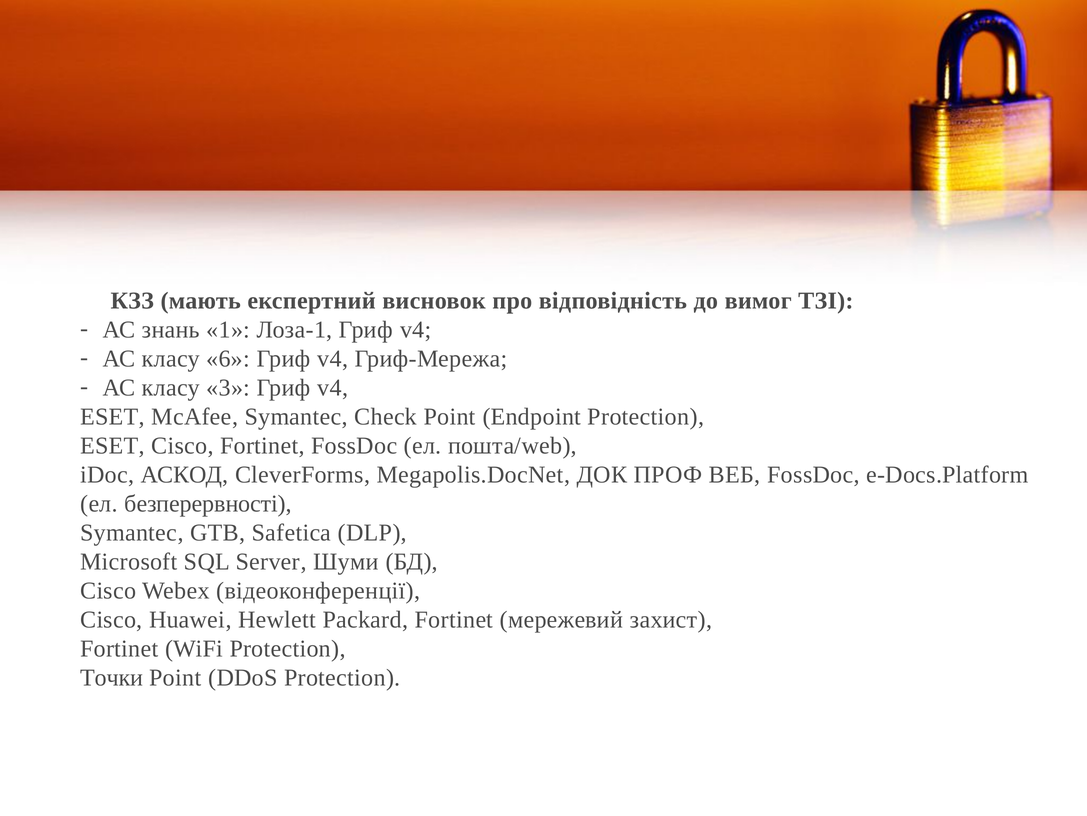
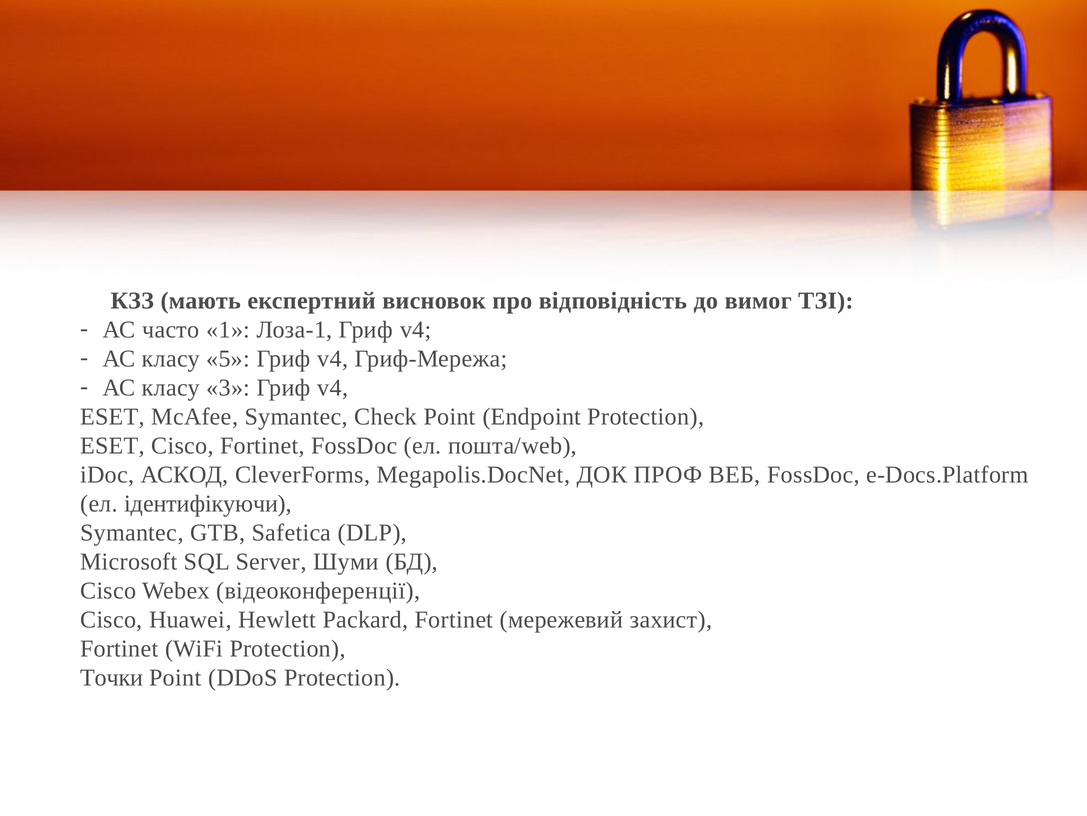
знань: знань -> часто (171, 329)
6: 6 -> 5 (228, 358)
безперервності: безперервності -> ідентифікуючи (208, 503)
